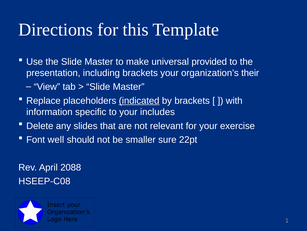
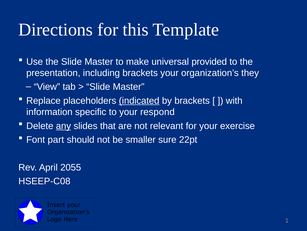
their: their -> they (250, 73)
includes: includes -> respond (157, 112)
any underline: none -> present (63, 125)
well: well -> part (56, 139)
2088: 2088 -> 2055 (71, 167)
